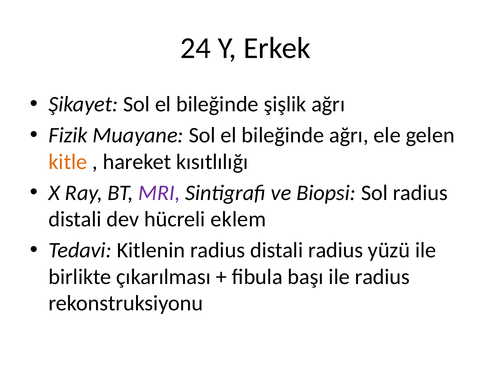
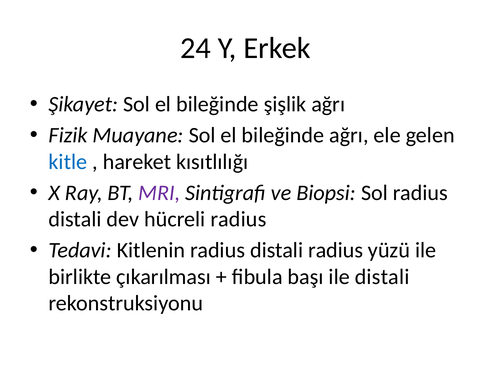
kitle colour: orange -> blue (68, 162)
hücreli eklem: eklem -> radius (238, 220)
ile radius: radius -> distali (382, 277)
